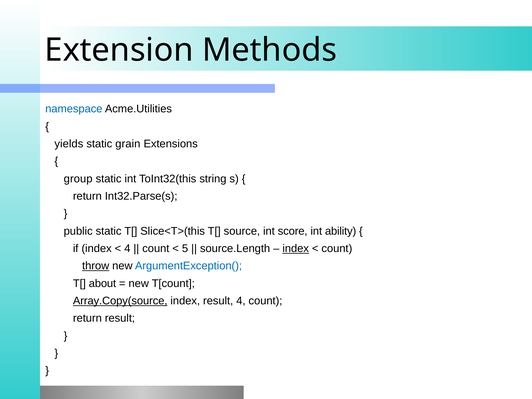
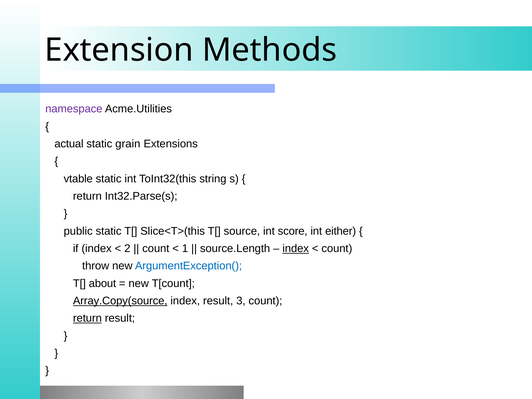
namespace colour: blue -> purple (74, 109)
yields: yields -> actual (69, 144)
group: group -> vtable (78, 179)
ability: ability -> either (341, 231)
4: 4 -> 2 (127, 248)
5: 5 -> 1 (185, 248)
throw underline: present -> none (96, 266)
result 4: 4 -> 3 (241, 301)
return underline: none -> present (87, 318)
